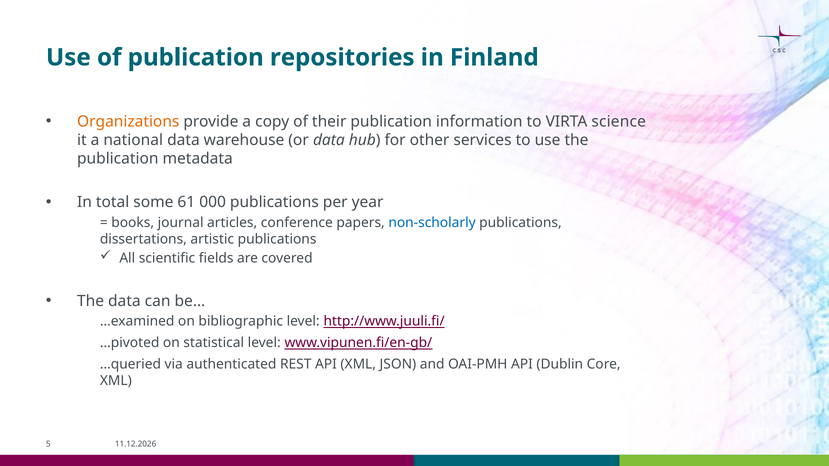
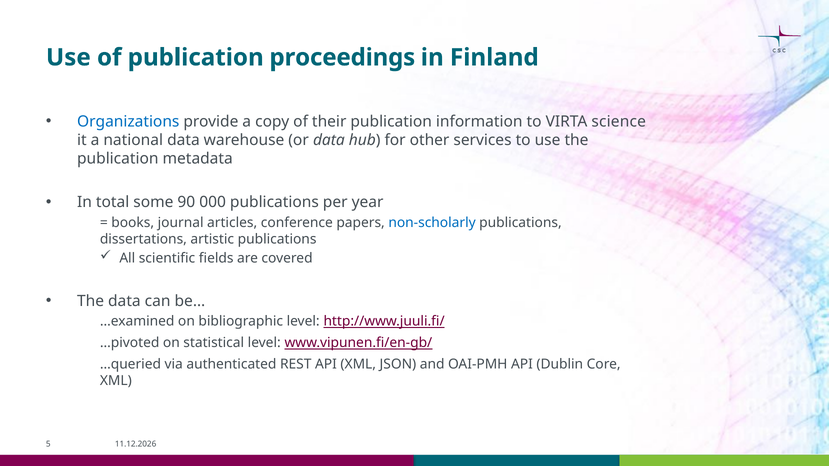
repositories: repositories -> proceedings (342, 57)
Organizations colour: orange -> blue (128, 122)
61: 61 -> 90 (186, 202)
